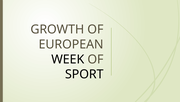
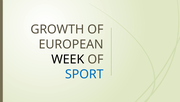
SPORT colour: black -> blue (84, 74)
